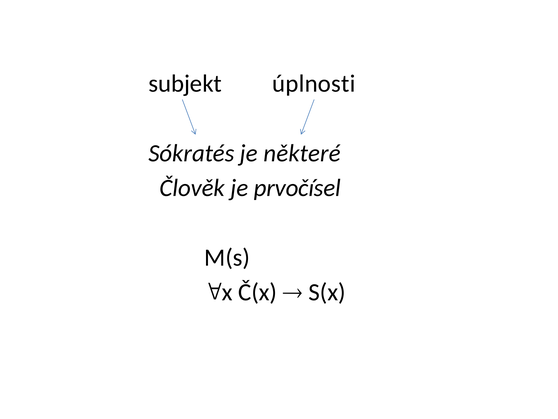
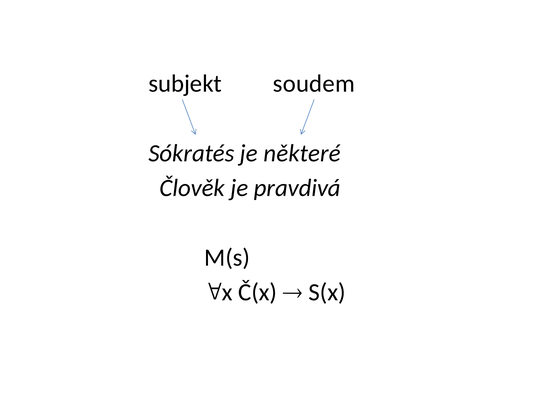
úplnosti: úplnosti -> soudem (314, 84)
prvočísel: prvočísel -> pravdivá (297, 188)
